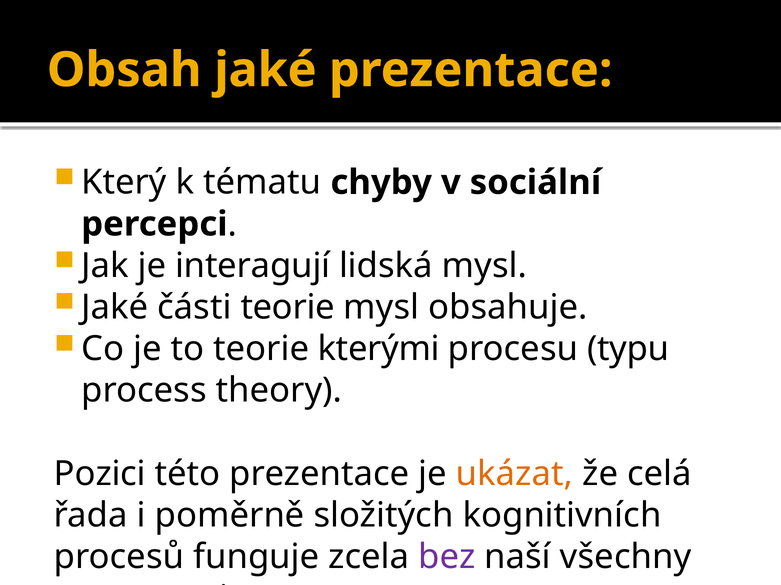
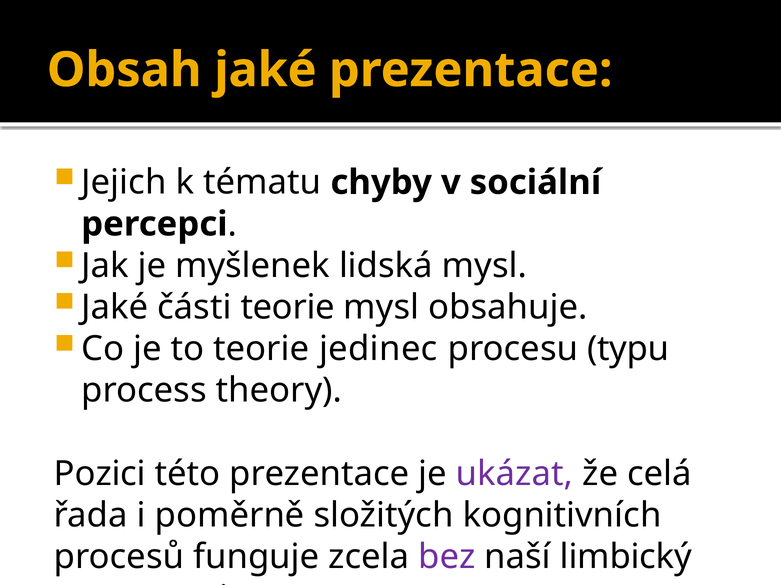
Který: Který -> Jejich (124, 183)
interagují: interagují -> myšlenek (253, 266)
kterými: kterými -> jedinec (378, 349)
ukázat colour: orange -> purple (515, 474)
všechny: všechny -> limbický (626, 558)
